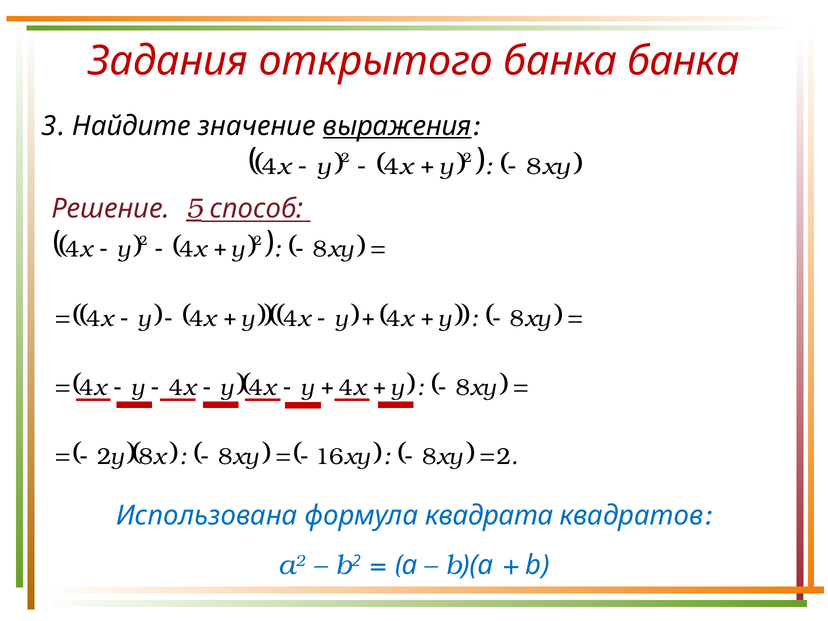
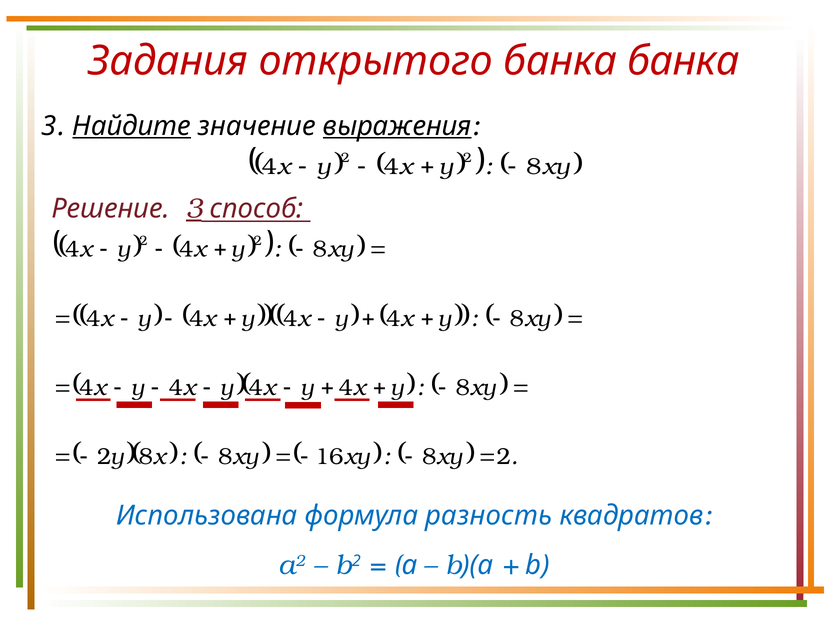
Найдите underline: none -> present (132, 126)
Решение 5: 5 -> 3 (195, 209)
квадрата: квадрата -> разность (489, 516)
